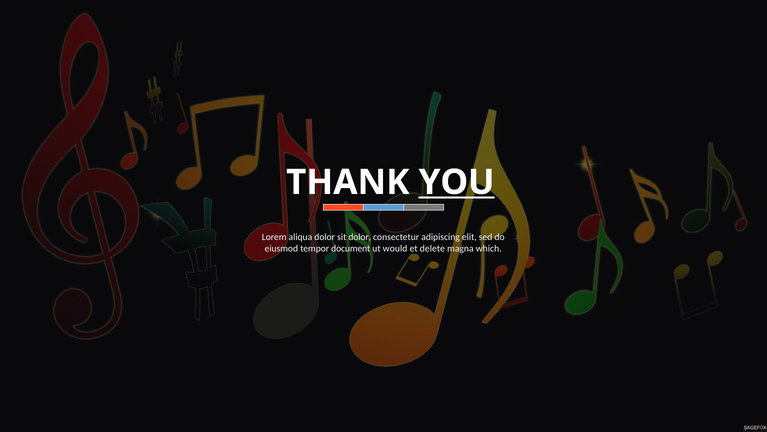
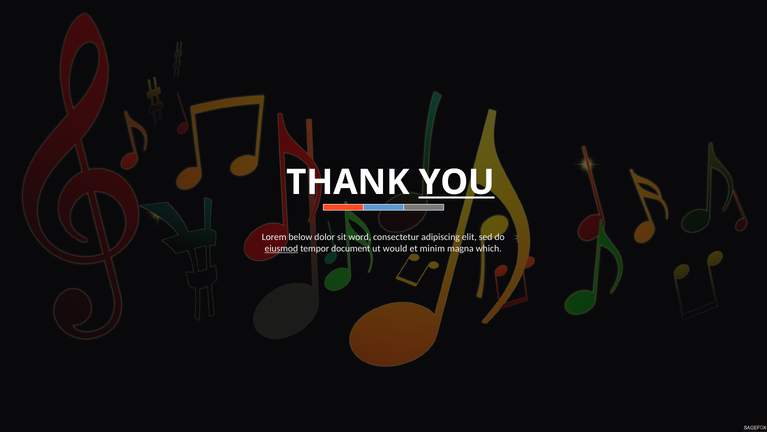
aliqua: aliqua -> below (300, 237)
sit dolor: dolor -> word (360, 237)
eiusmod underline: none -> present (281, 248)
delete: delete -> minim (432, 248)
